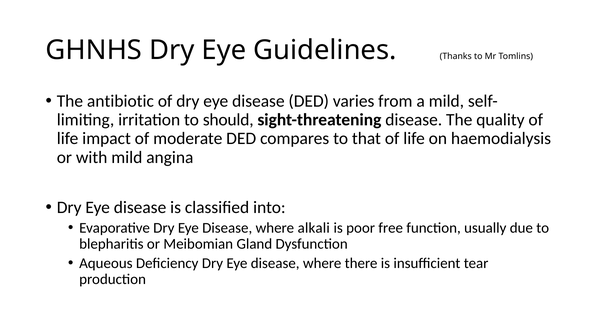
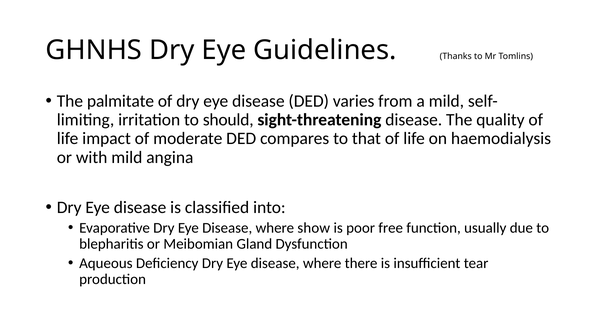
antibiotic: antibiotic -> palmitate (121, 101)
alkali: alkali -> show (314, 228)
